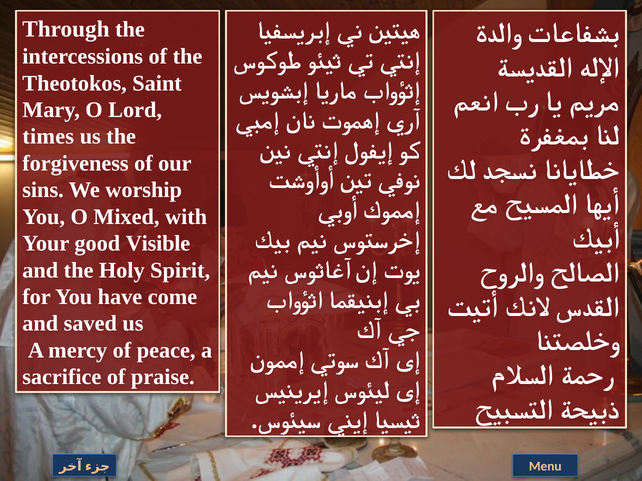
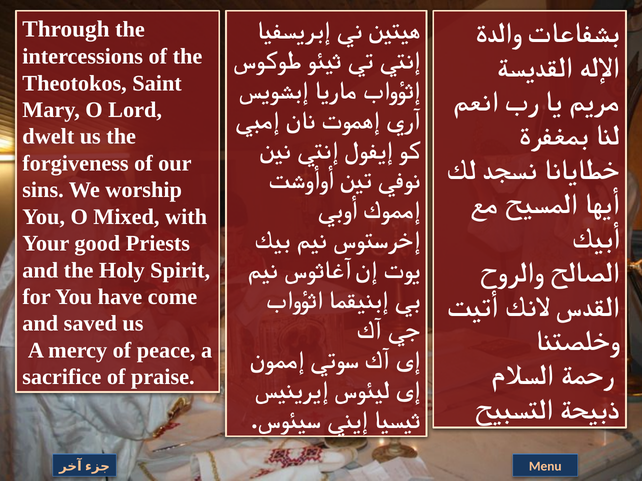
times: times -> dwelt (48, 137)
Visible: Visible -> Priests (158, 244)
